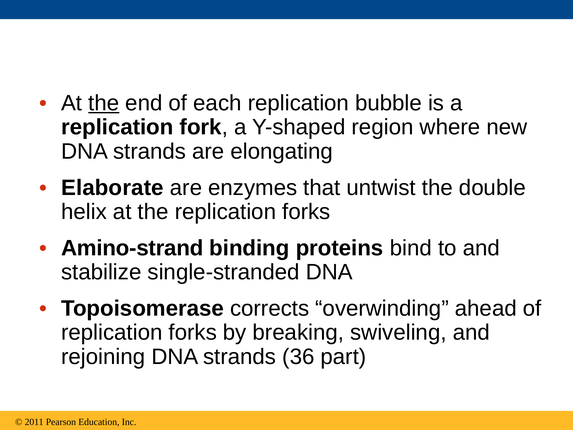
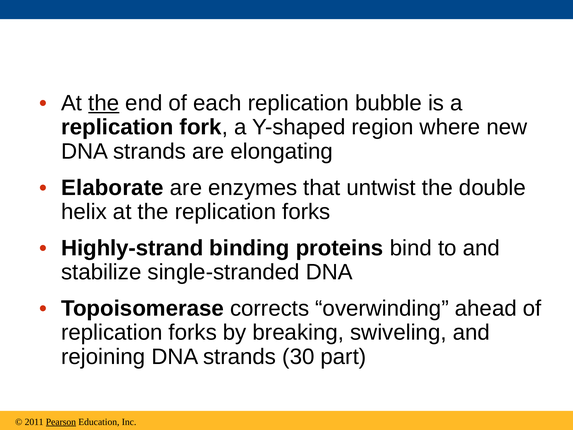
Amino-strand: Amino-strand -> Highly-strand (132, 248)
36: 36 -> 30 (298, 356)
Pearson underline: none -> present (61, 422)
